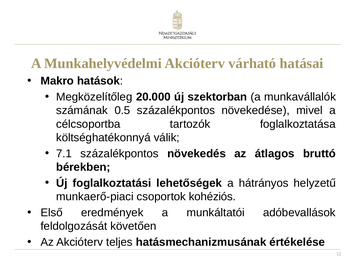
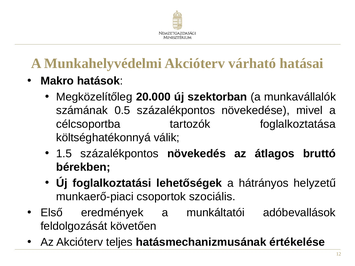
7.1: 7.1 -> 1.5 (64, 154)
kohéziós: kohéziós -> szociális (212, 197)
